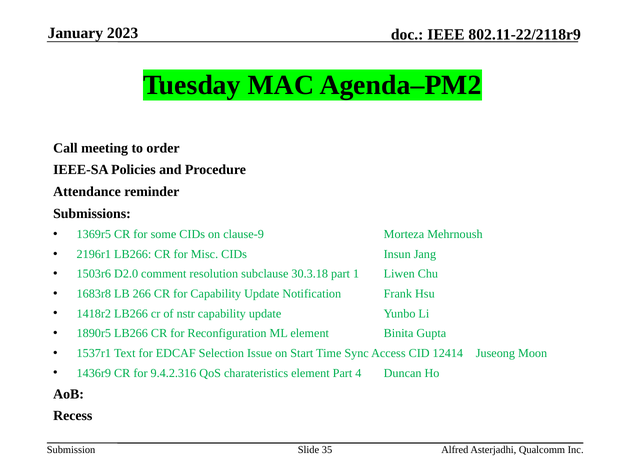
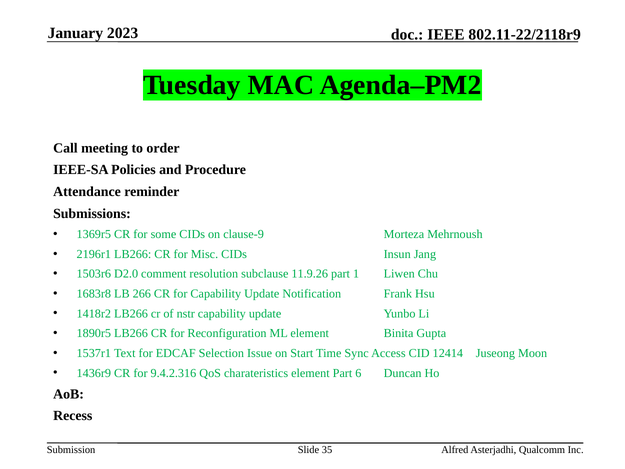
30.3.18: 30.3.18 -> 11.9.26 (310, 274)
4: 4 -> 6 (358, 373)
